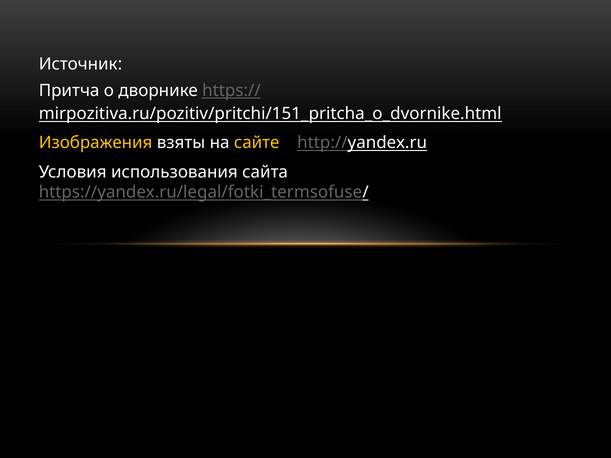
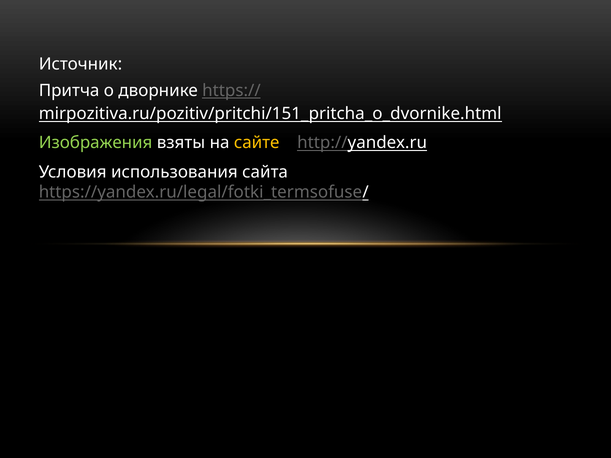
Изображения colour: yellow -> light green (96, 143)
